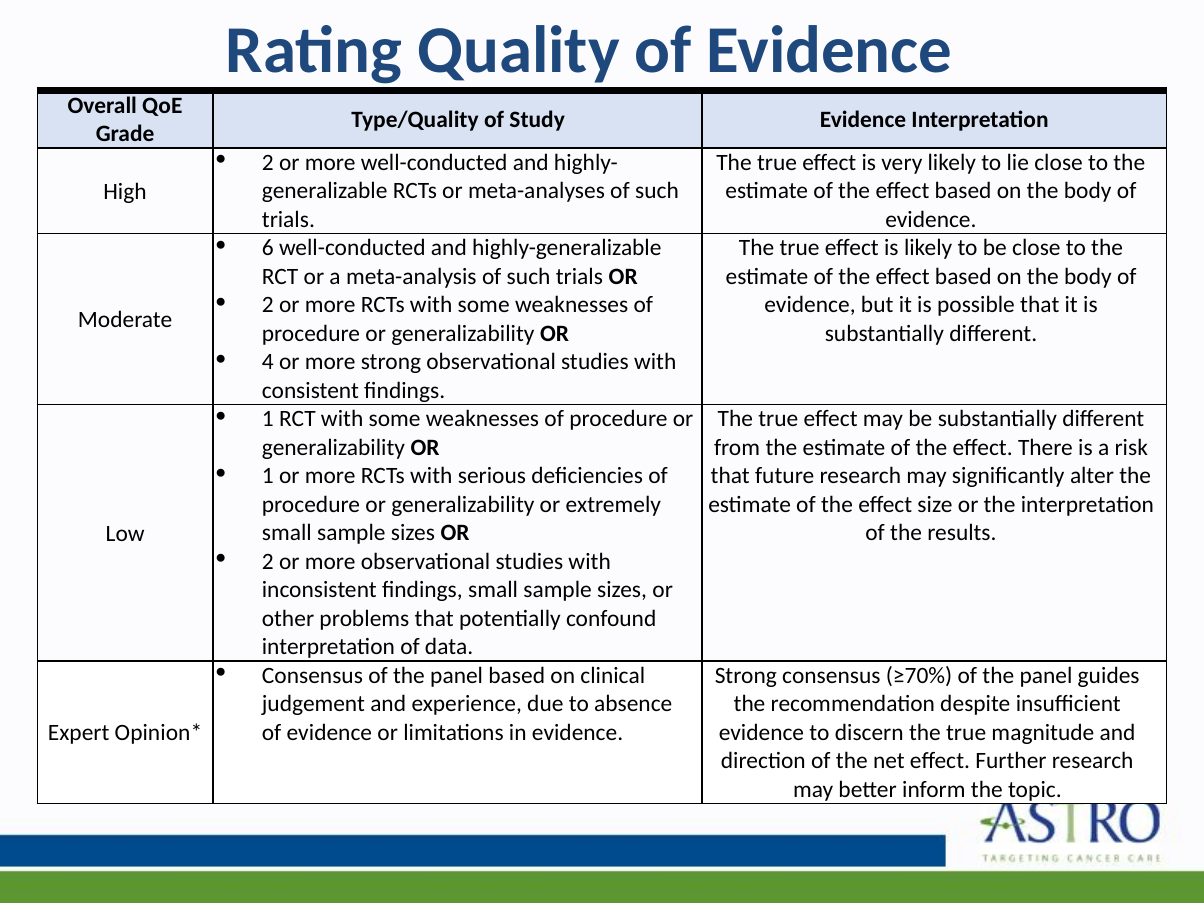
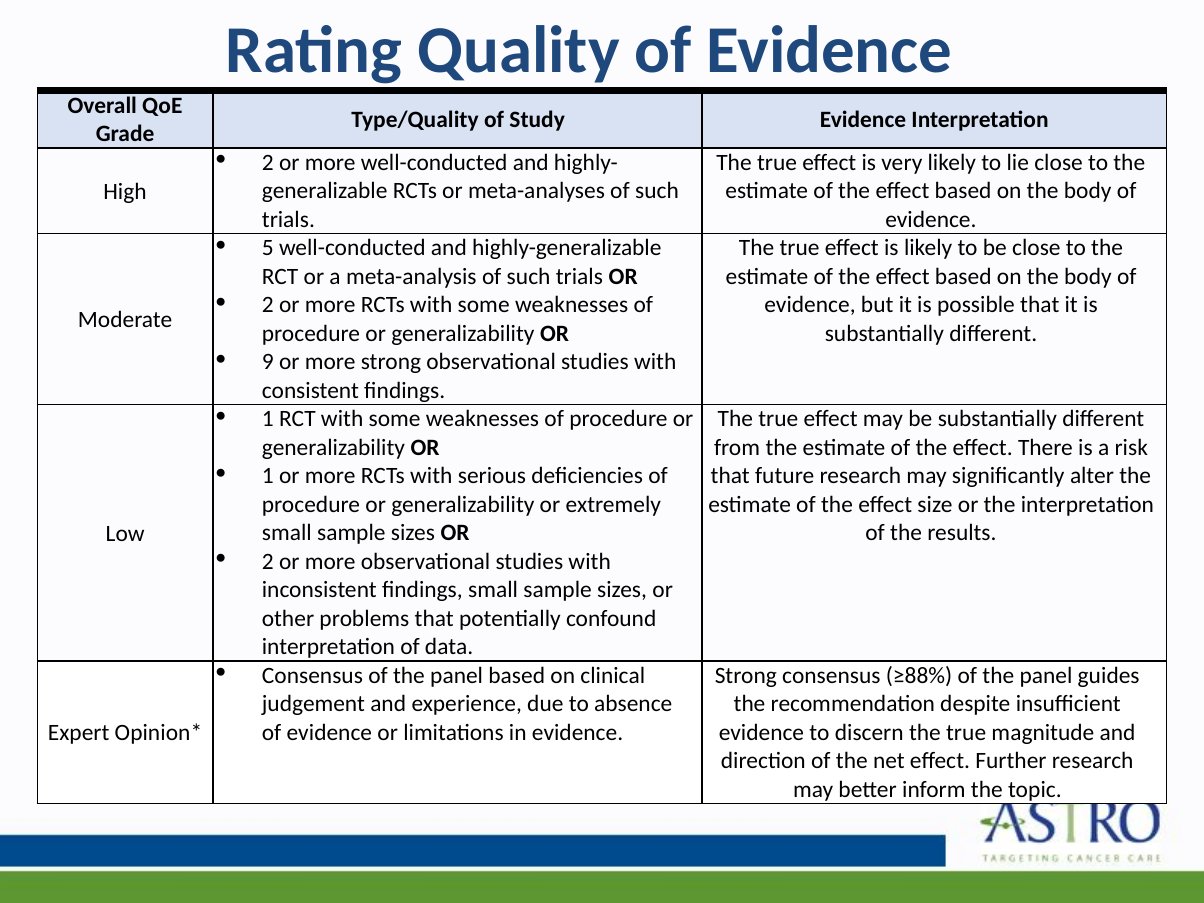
6: 6 -> 5 (268, 248)
4: 4 -> 9 (268, 362)
≥70%: ≥70% -> ≥88% (919, 676)
